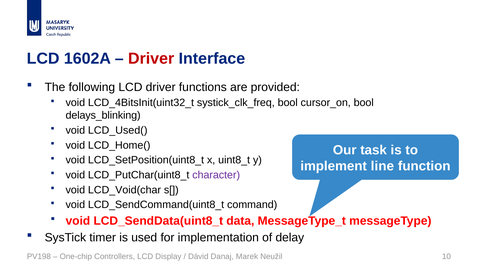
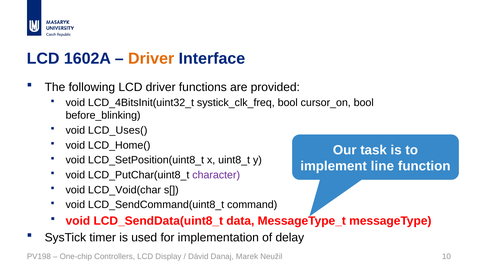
Driver colour: red -> orange (151, 59)
delays_blinking: delays_blinking -> before_blinking (103, 116)
LCD_Used(: LCD_Used( -> LCD_Uses( (118, 131)
